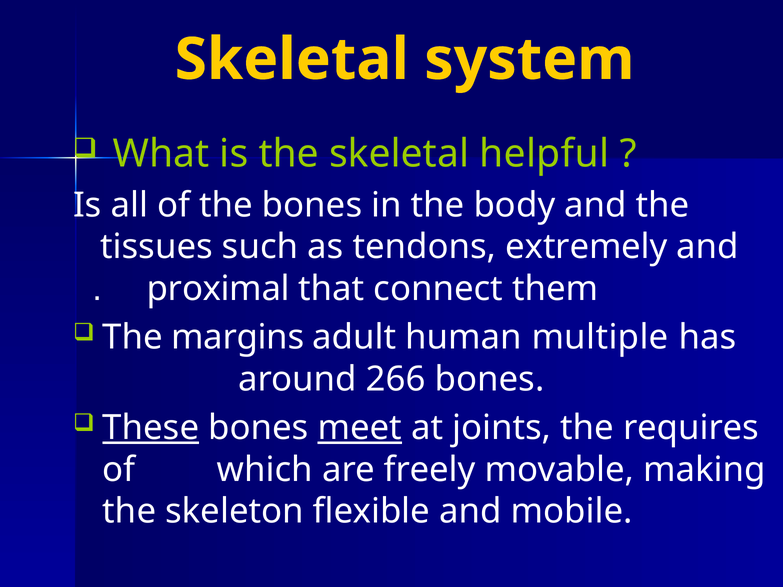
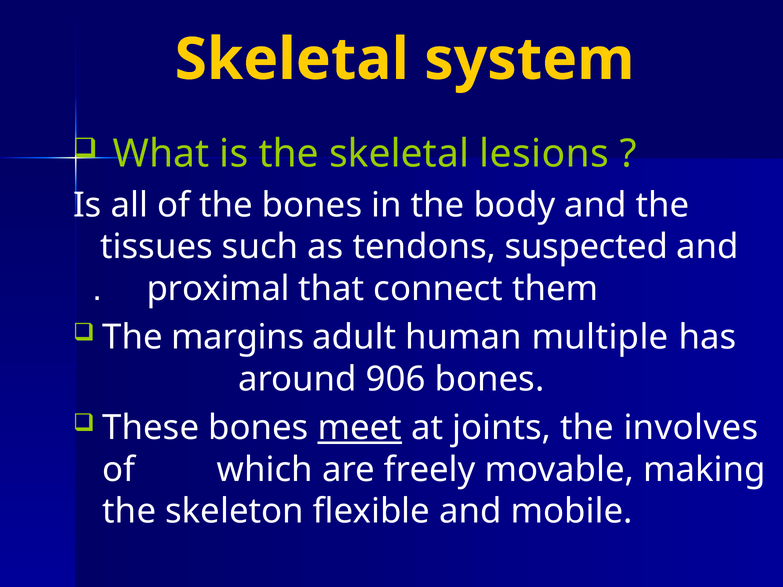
helpful: helpful -> lesions (544, 154)
extremely: extremely -> suspected (586, 247)
266: 266 -> 906 (396, 379)
These underline: present -> none (151, 428)
requires: requires -> involves (691, 428)
